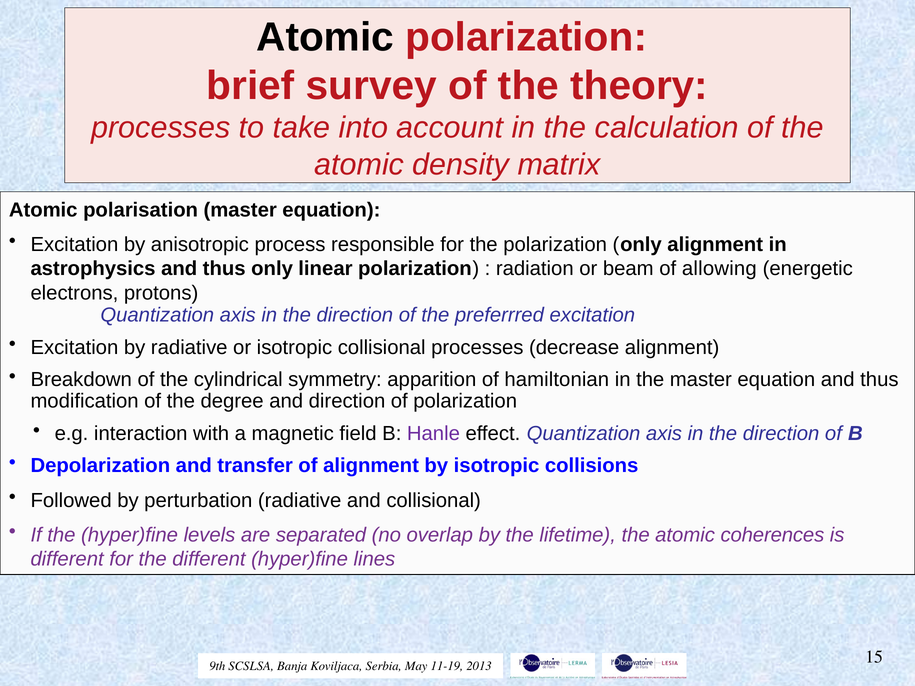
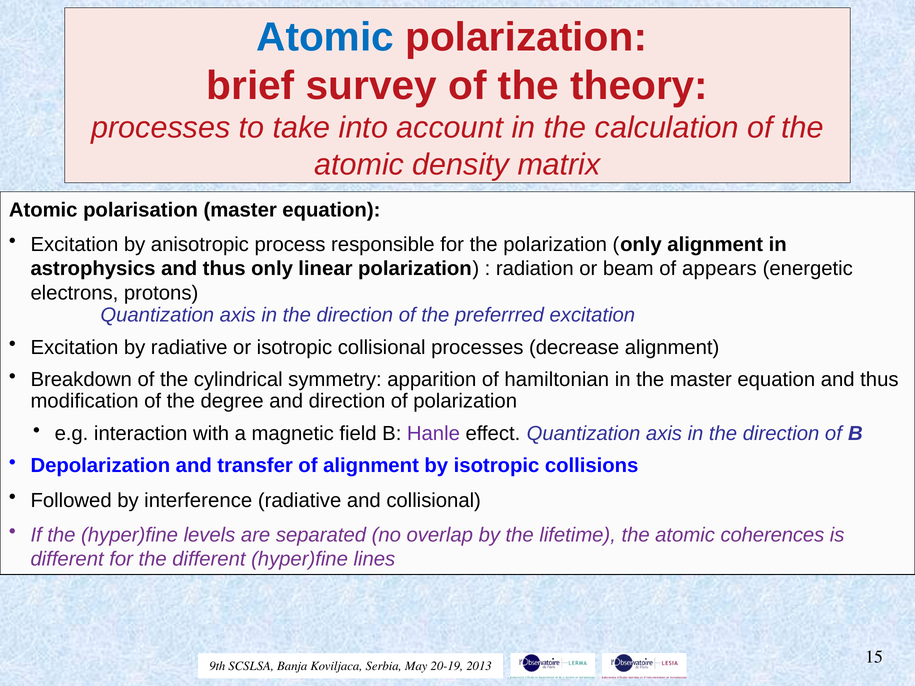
Atomic colour: black -> blue (325, 37)
allowing: allowing -> appears (719, 269)
perturbation: perturbation -> interference (198, 501)
11-19: 11-19 -> 20-19 (447, 666)
